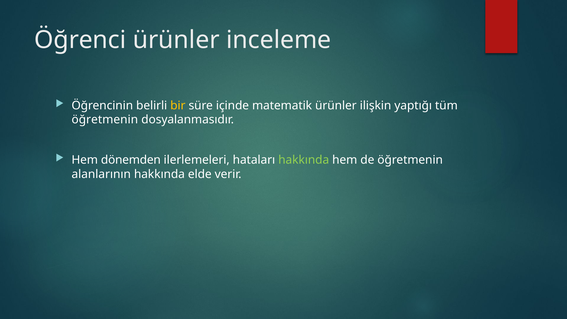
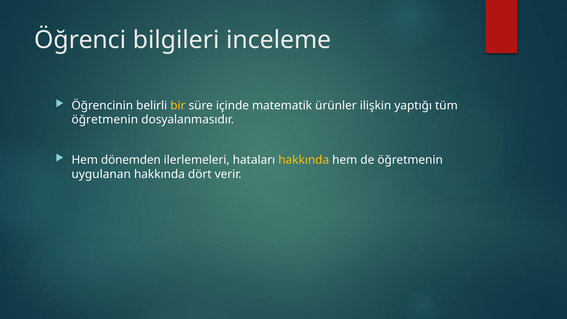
Öğrenci ürünler: ürünler -> bilgileri (176, 40)
hakkında colour: light green -> yellow (304, 160)
alanlarının: alanlarının -> uygulanan (101, 174)
elde: elde -> dört (200, 174)
